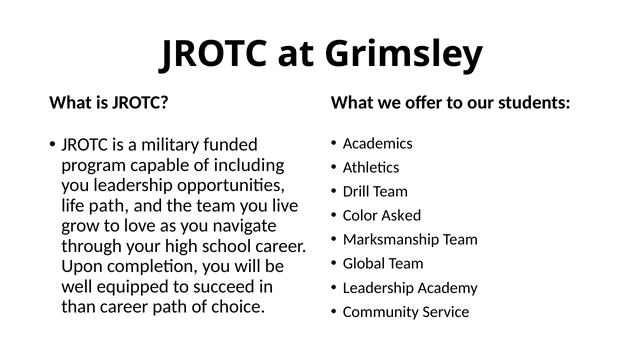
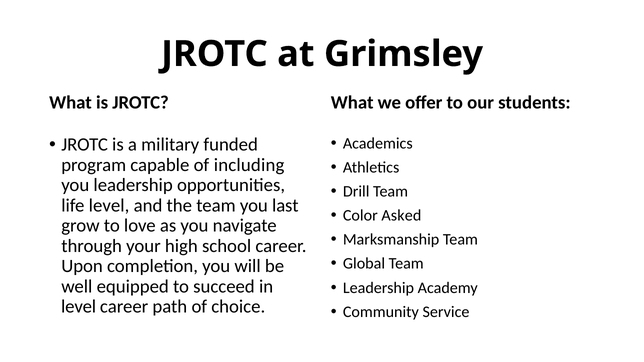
life path: path -> level (109, 206)
live: live -> last (285, 206)
than: than -> level (79, 307)
